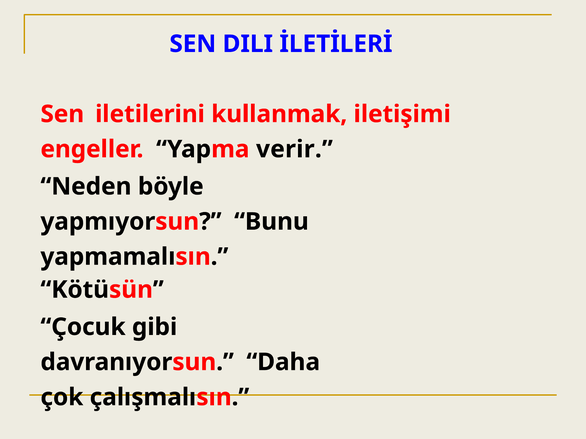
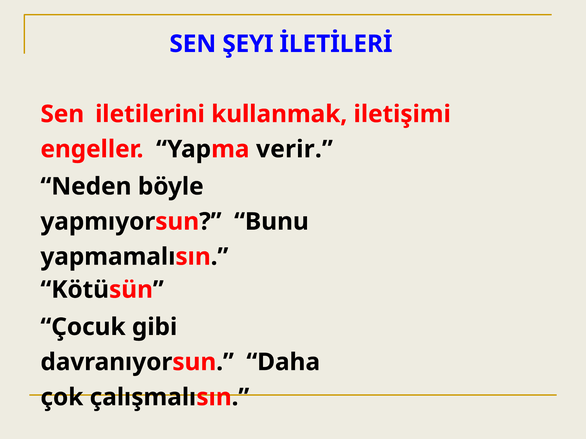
DILI: DILI -> ŞEYI (248, 44)
